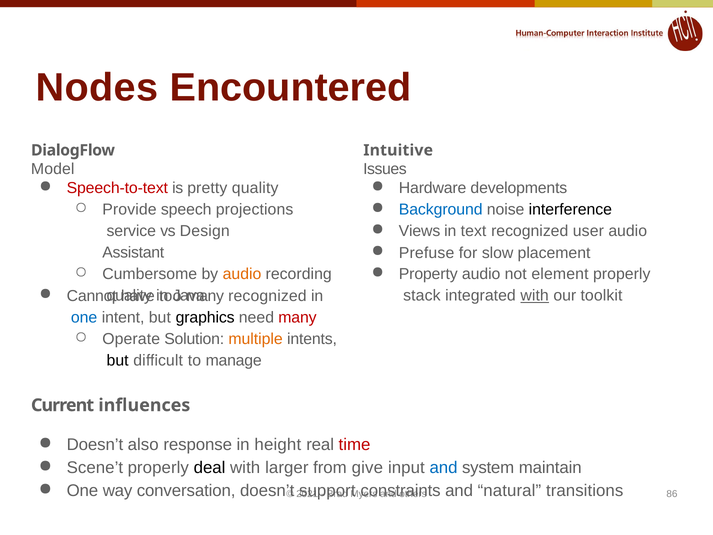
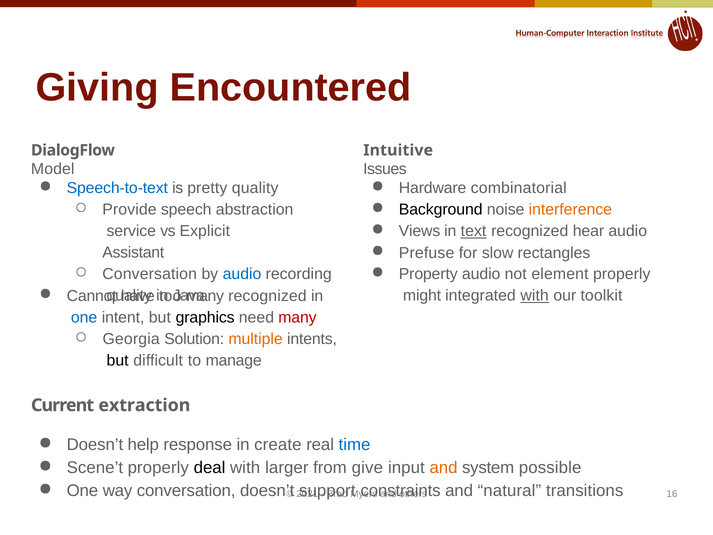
Nodes: Nodes -> Giving (97, 88)
Speech-to-text colour: red -> blue (117, 188)
developments: developments -> combinatorial (519, 188)
projections: projections -> abstraction (255, 210)
Background colour: blue -> black (441, 210)
interference colour: black -> orange (570, 210)
text underline: none -> present (474, 231)
user: user -> hear (588, 231)
Design: Design -> Explicit (205, 231)
placement: placement -> rectangles (554, 253)
Cumbersome: Cumbersome -> Conversation (150, 274)
audio colour: orange -> blue (242, 274)
stack: stack -> might (422, 296)
Operate: Operate -> Georgia (131, 339)
influences: influences -> extraction (144, 405)
also: also -> help (143, 445)
height: height -> create (278, 445)
time colour: red -> blue (354, 445)
and colour: blue -> orange (444, 468)
maintain: maintain -> possible (550, 468)
86: 86 -> 16 (672, 494)
